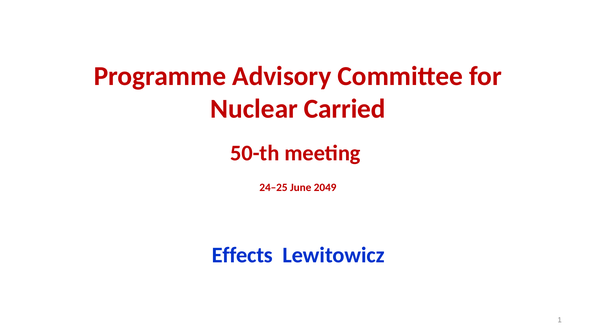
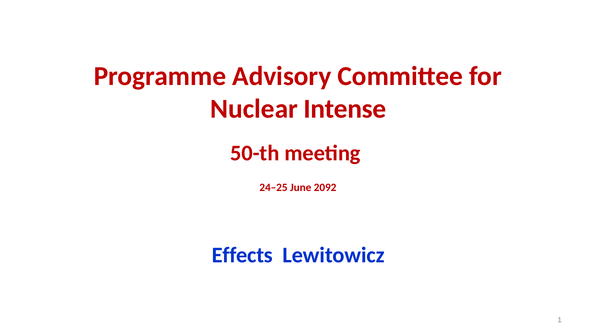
Carried: Carried -> Intense (345, 109)
2049: 2049 -> 2092 (325, 188)
